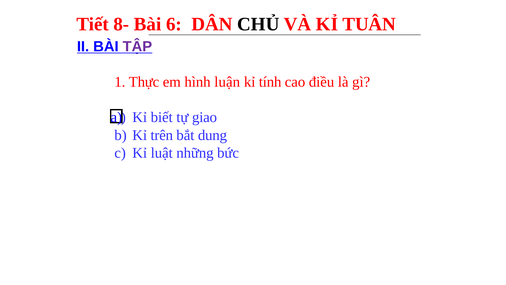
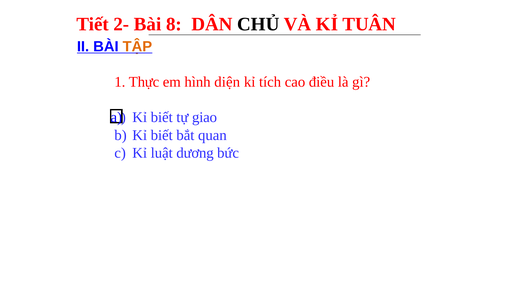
8-: 8- -> 2- (121, 24)
6: 6 -> 8 (174, 24)
TẬP colour: purple -> orange (137, 47)
luận: luận -> diện (227, 82)
tính: tính -> tích (270, 82)
trên: trên -> biết (162, 135)
dung: dung -> quan (212, 135)
những: những -> dương (195, 153)
